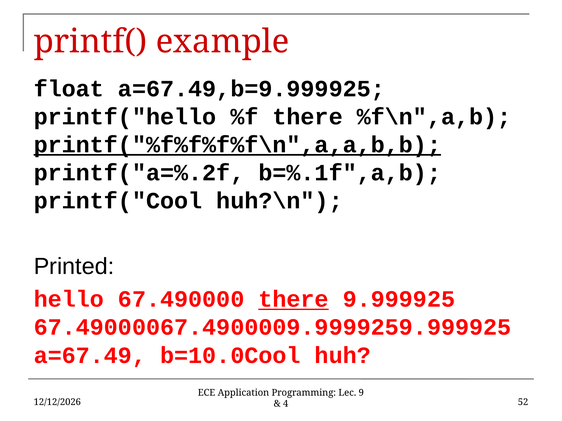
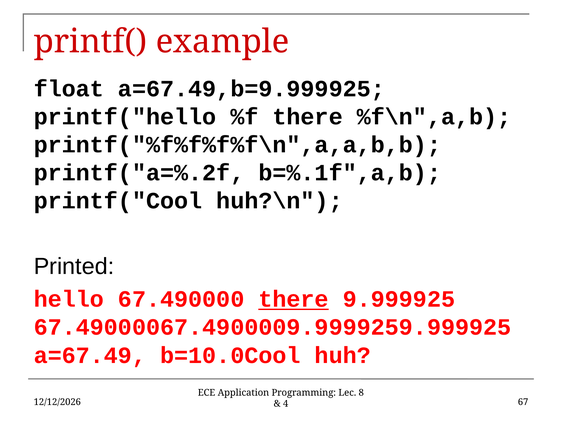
printf("%f%f%f%f\n",a,a,b,b underline: present -> none (237, 145)
9: 9 -> 8 (361, 393)
52: 52 -> 67 (523, 403)
